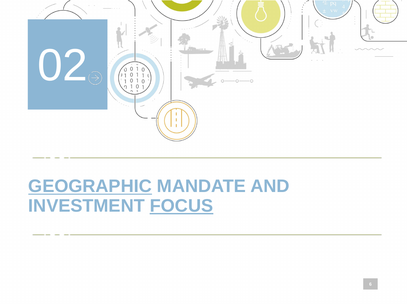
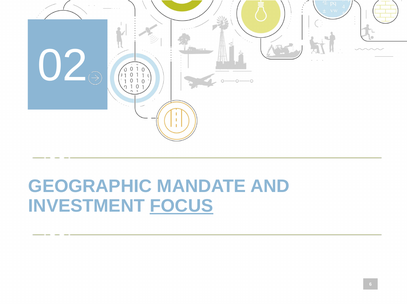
GEOGRAPHIC underline: present -> none (90, 186)
